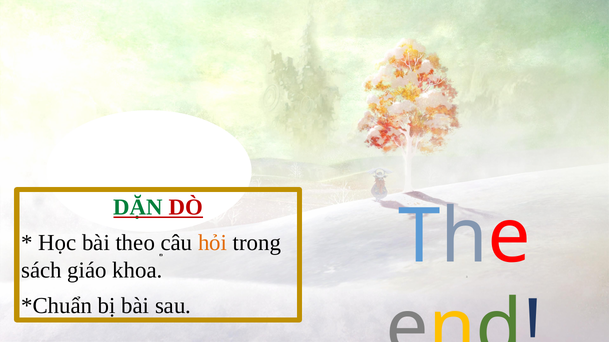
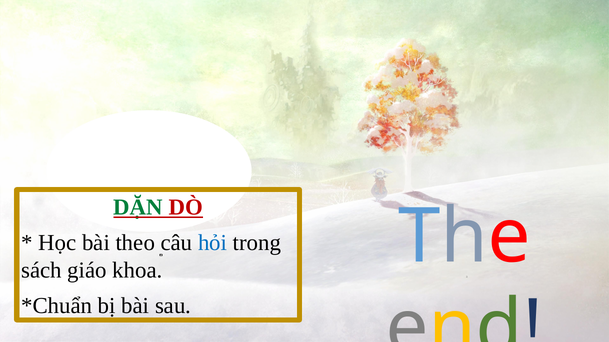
hỏi colour: orange -> blue (213, 243)
